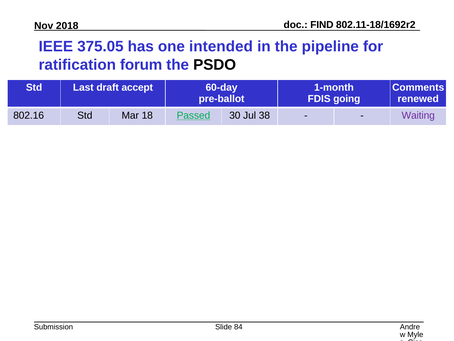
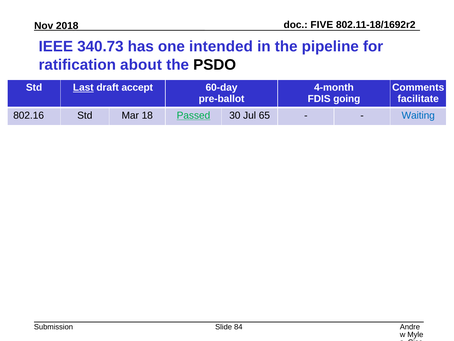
FIND: FIND -> FIVE (322, 25)
375.05: 375.05 -> 340.73 (100, 46)
forum: forum -> about (141, 65)
Last underline: none -> present (83, 87)
1-month: 1-month -> 4-month (334, 87)
renewed: renewed -> facilitate (418, 99)
38: 38 -> 65 (264, 115)
Waiting colour: purple -> blue (418, 115)
